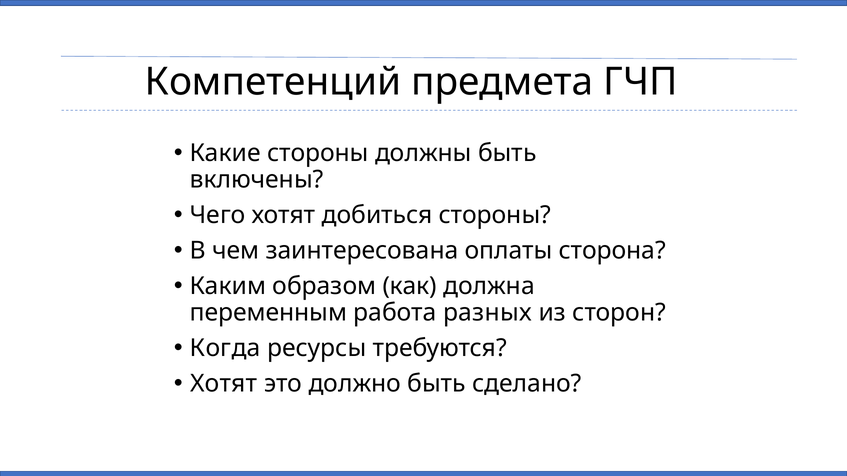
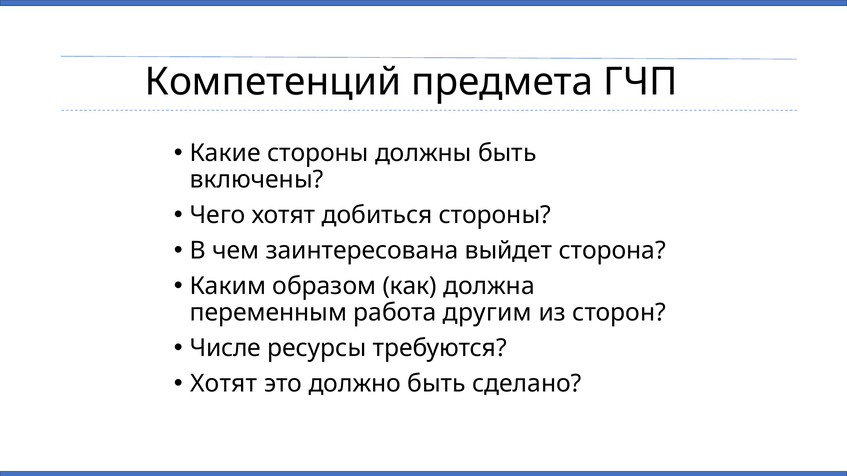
оплаты: оплаты -> выйдет (509, 251)
разных: разных -> другим (487, 313)
Когда: Когда -> Числе (225, 349)
